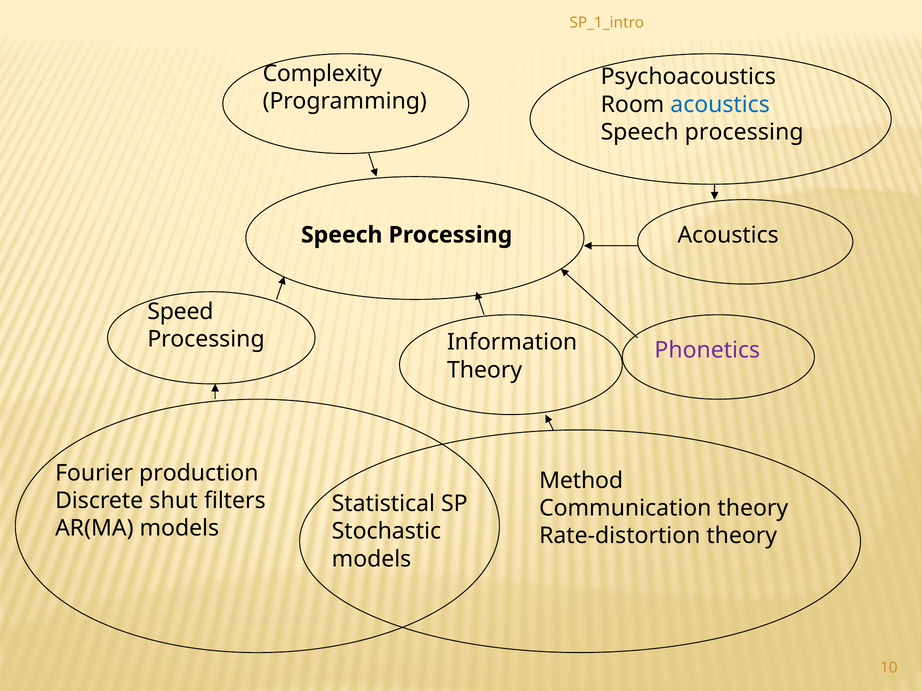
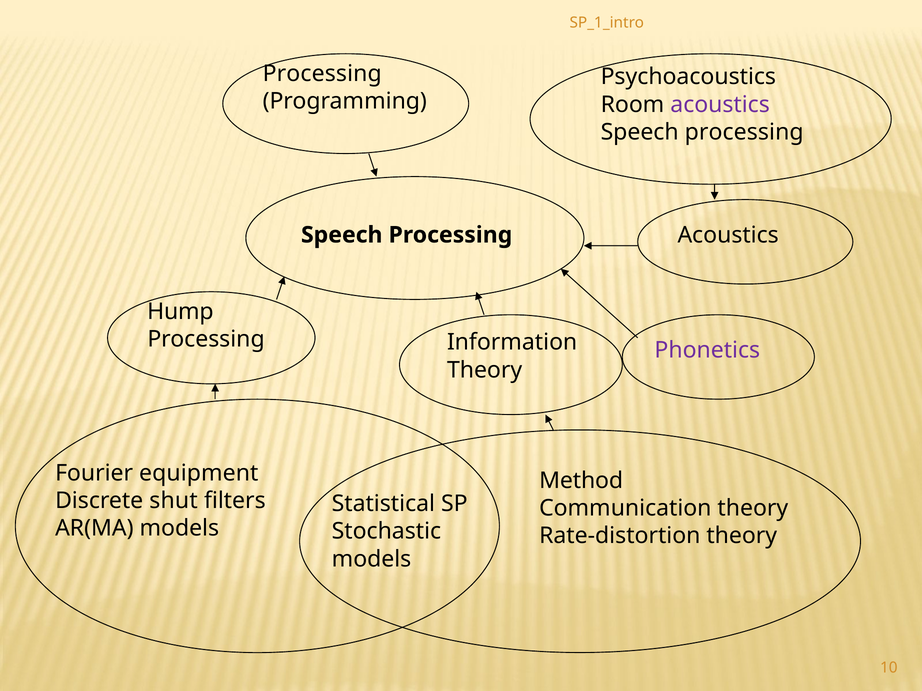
Complexity: Complexity -> Processing (322, 74)
acoustics colour: blue -> purple (720, 105)
Speed: Speed -> Hump (180, 312)
production: production -> equipment (199, 473)
